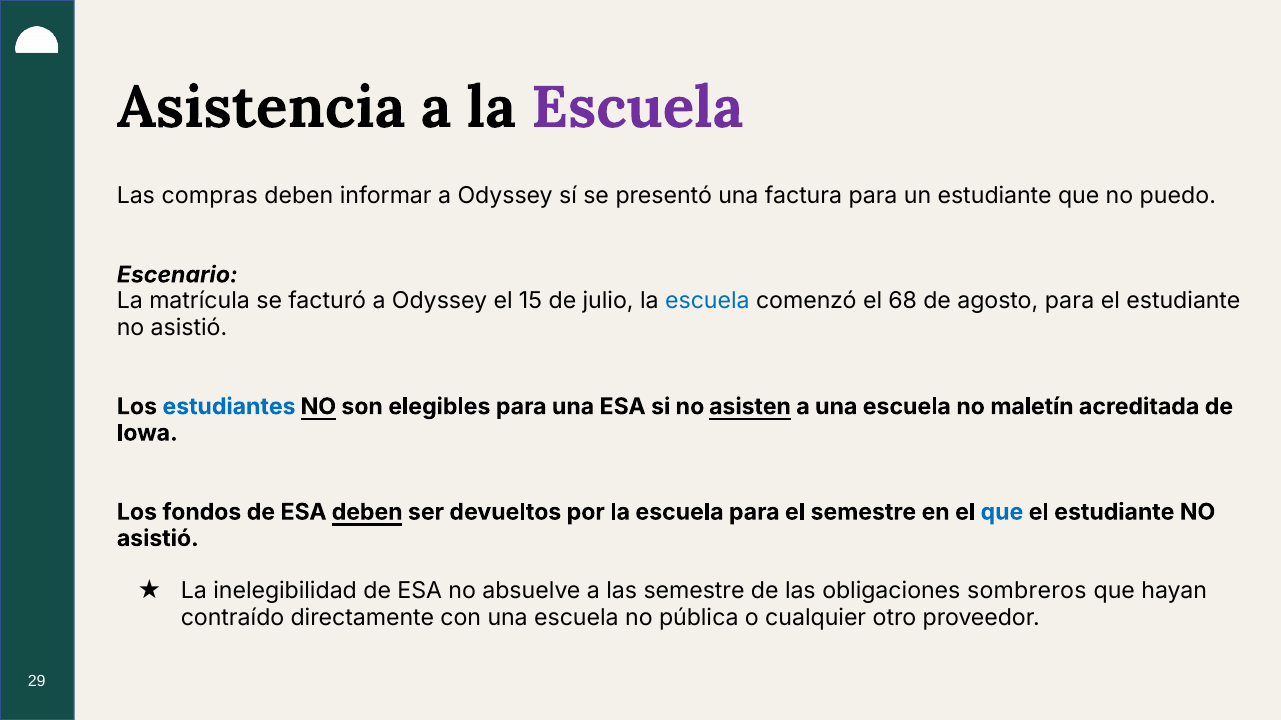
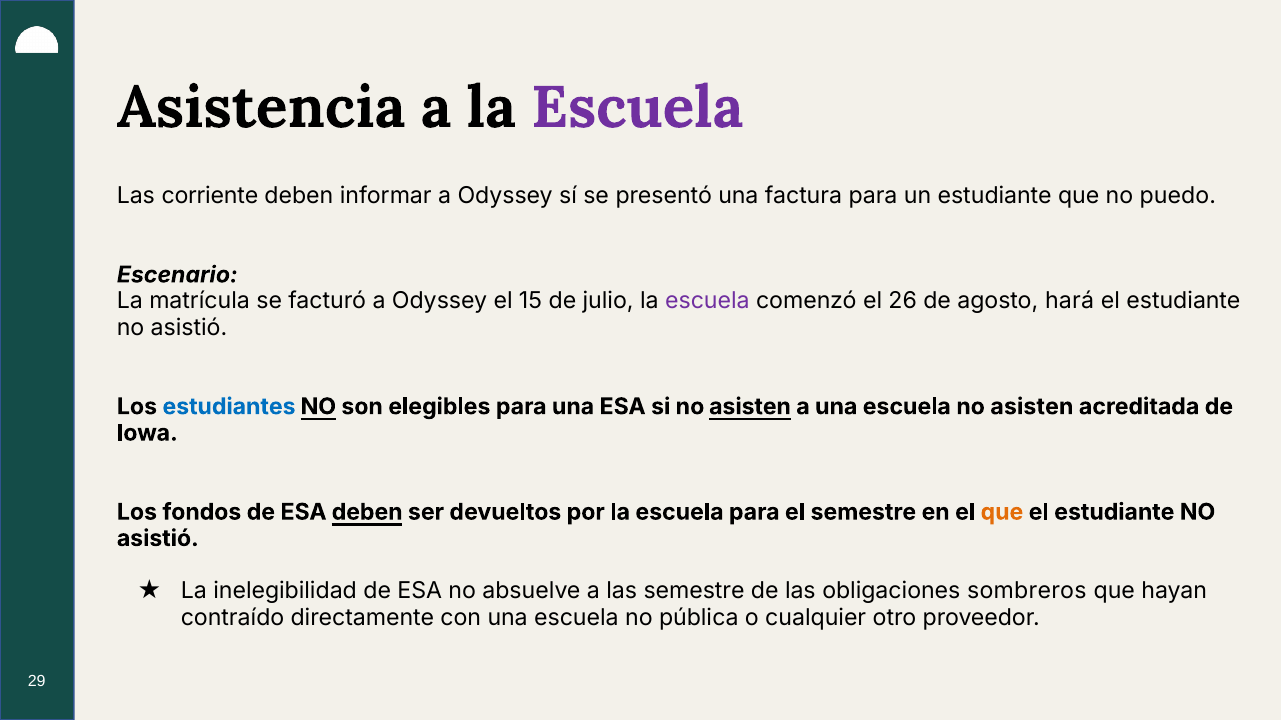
compras: compras -> corriente (210, 196)
escuela colour: blue -> purple (707, 301)
68: 68 -> 26 (903, 301)
agosto para: para -> hará (1070, 301)
escuela no maletín: maletín -> asisten (1032, 407)
que colour: blue -> orange (1002, 512)
